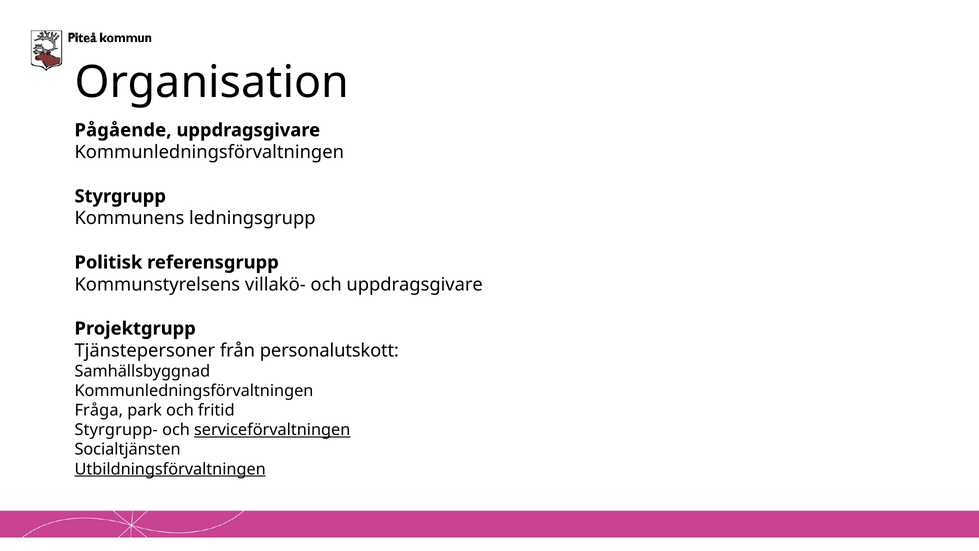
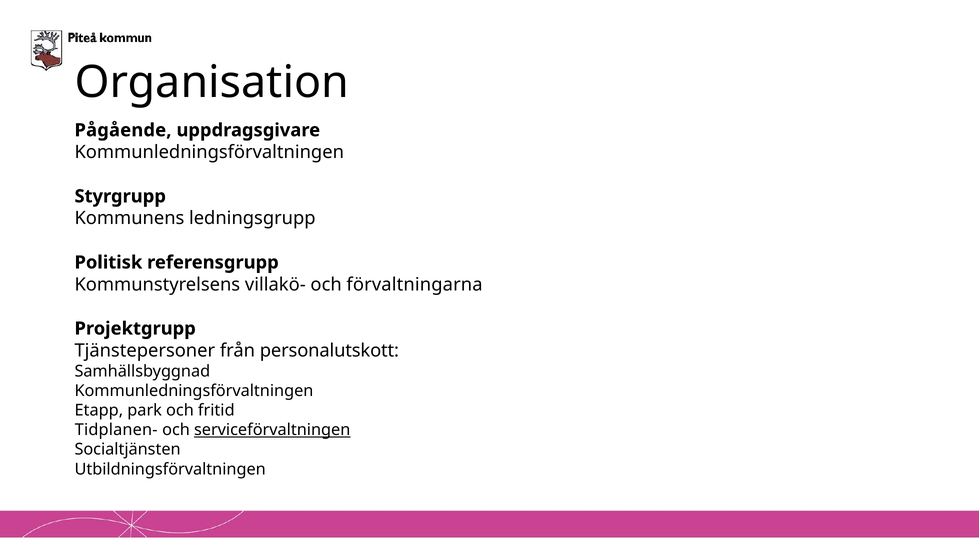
och uppdragsgivare: uppdragsgivare -> förvaltningarna (415, 284)
Fråga: Fråga -> Etapp (99, 410)
Styrgrupp-: Styrgrupp- -> Tidplanen- (116, 430)
Utbildningsförvaltningen underline: present -> none (170, 469)
